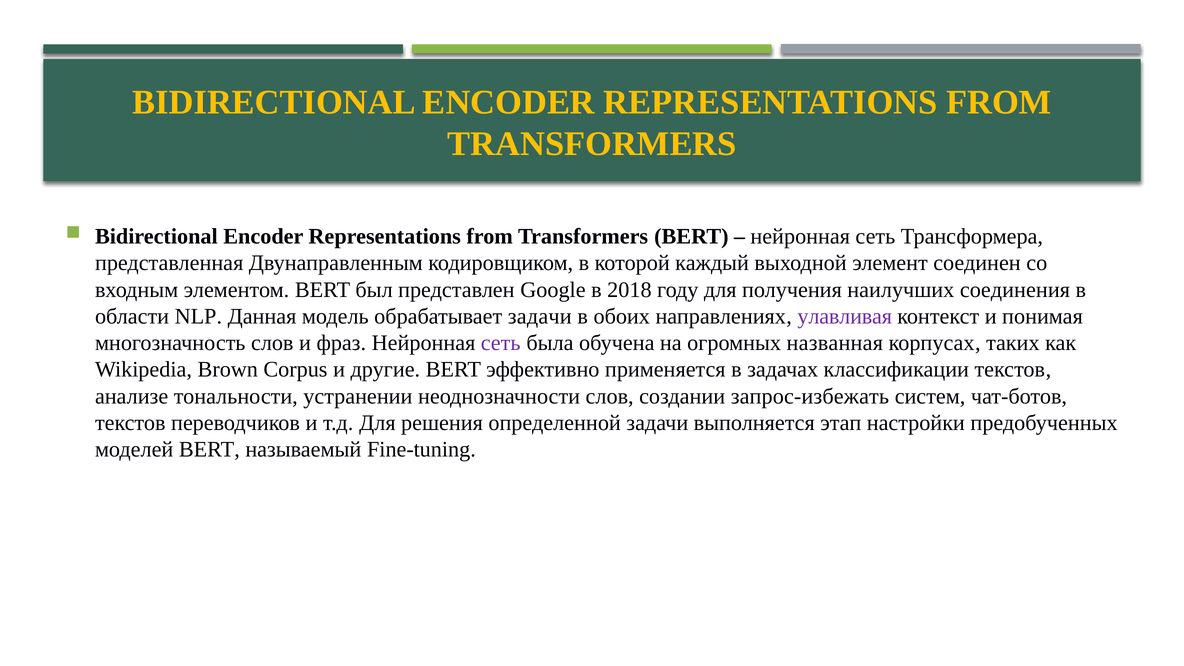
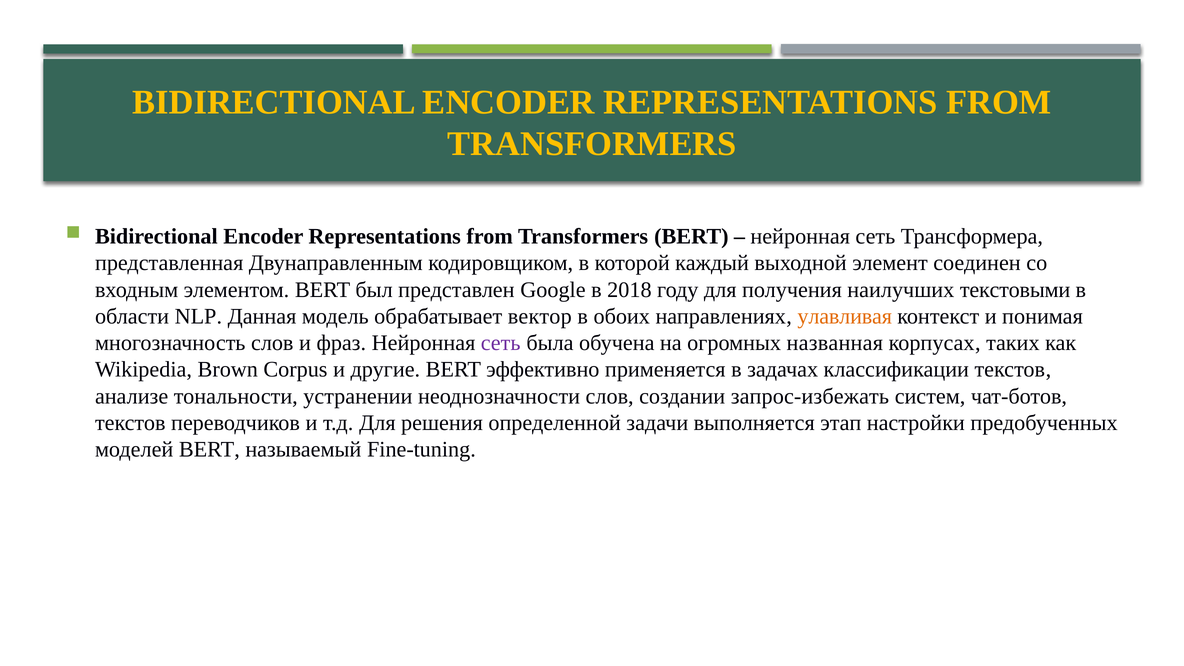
соединения: соединения -> текстовыми (1015, 290)
обрабатывает задачи: задачи -> вектор (540, 316)
улавливая colour: purple -> orange (845, 316)
